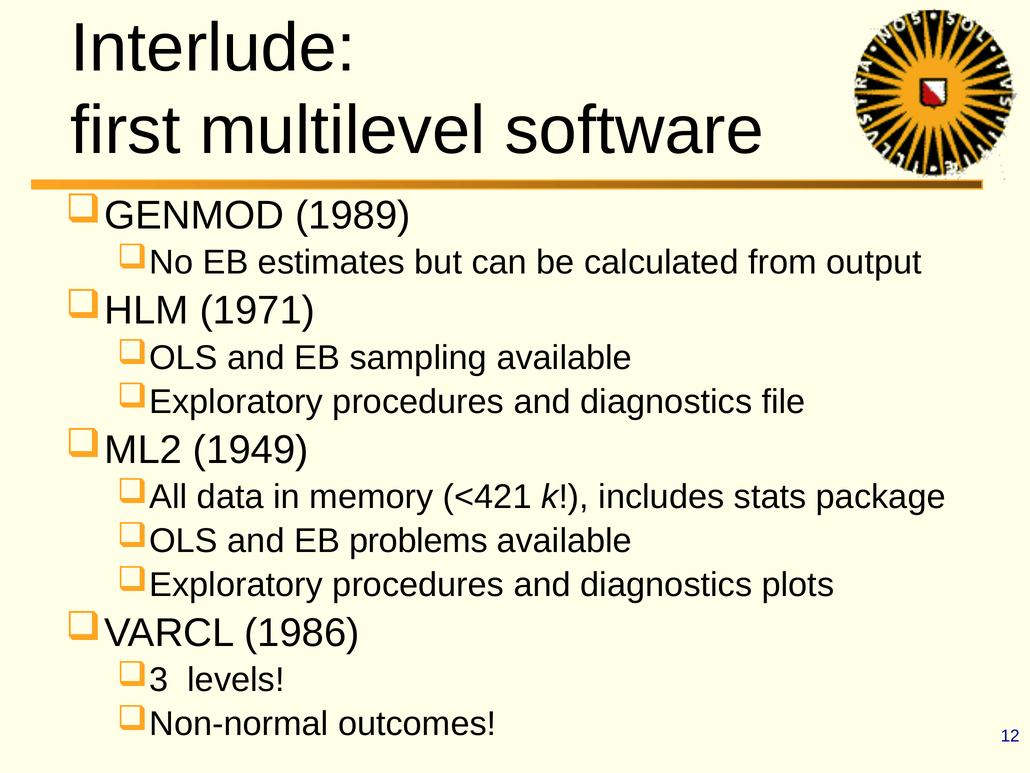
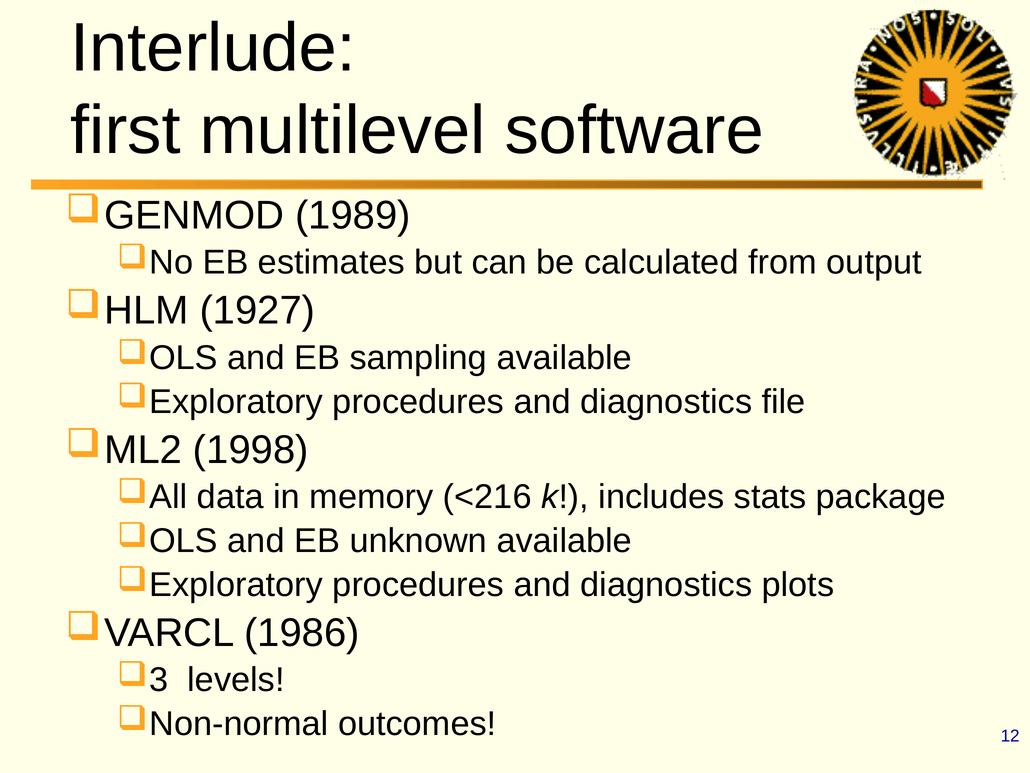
1971: 1971 -> 1927 (257, 310)
1949: 1949 -> 1998 (251, 450)
<421: <421 -> <216 (487, 497)
problems: problems -> unknown (418, 541)
